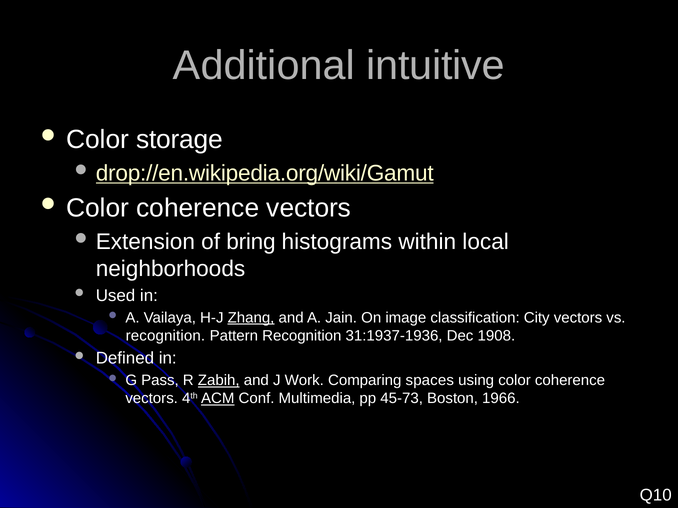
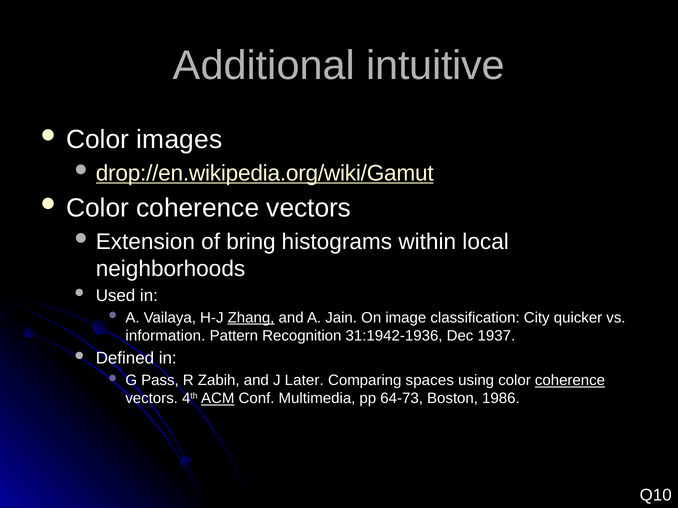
storage: storage -> images (179, 140)
City vectors: vectors -> quicker (578, 318)
recognition: recognition -> information (165, 336)
31:1937-1936: 31:1937-1936 -> 31:1942-1936 (394, 336)
1908: 1908 -> 1937 (496, 336)
Zabih underline: present -> none (219, 381)
Work: Work -> Later (304, 381)
coherence underline: none -> present (570, 381)
45-73: 45-73 -> 64-73 (402, 399)
1966: 1966 -> 1986 (501, 399)
